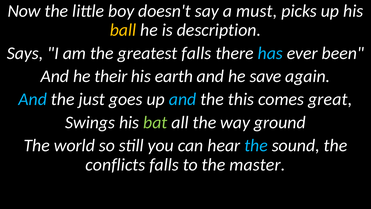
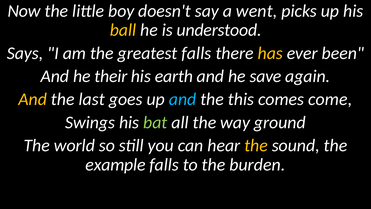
must: must -> went (257, 11)
description: description -> understood (219, 30)
has colour: light blue -> yellow (270, 53)
And colour: light blue -> yellow (33, 99)
just: just -> last (92, 99)
great: great -> come (330, 99)
the colour: light blue -> yellow (256, 145)
conflicts: conflicts -> example (116, 164)
master: master -> burden (257, 164)
